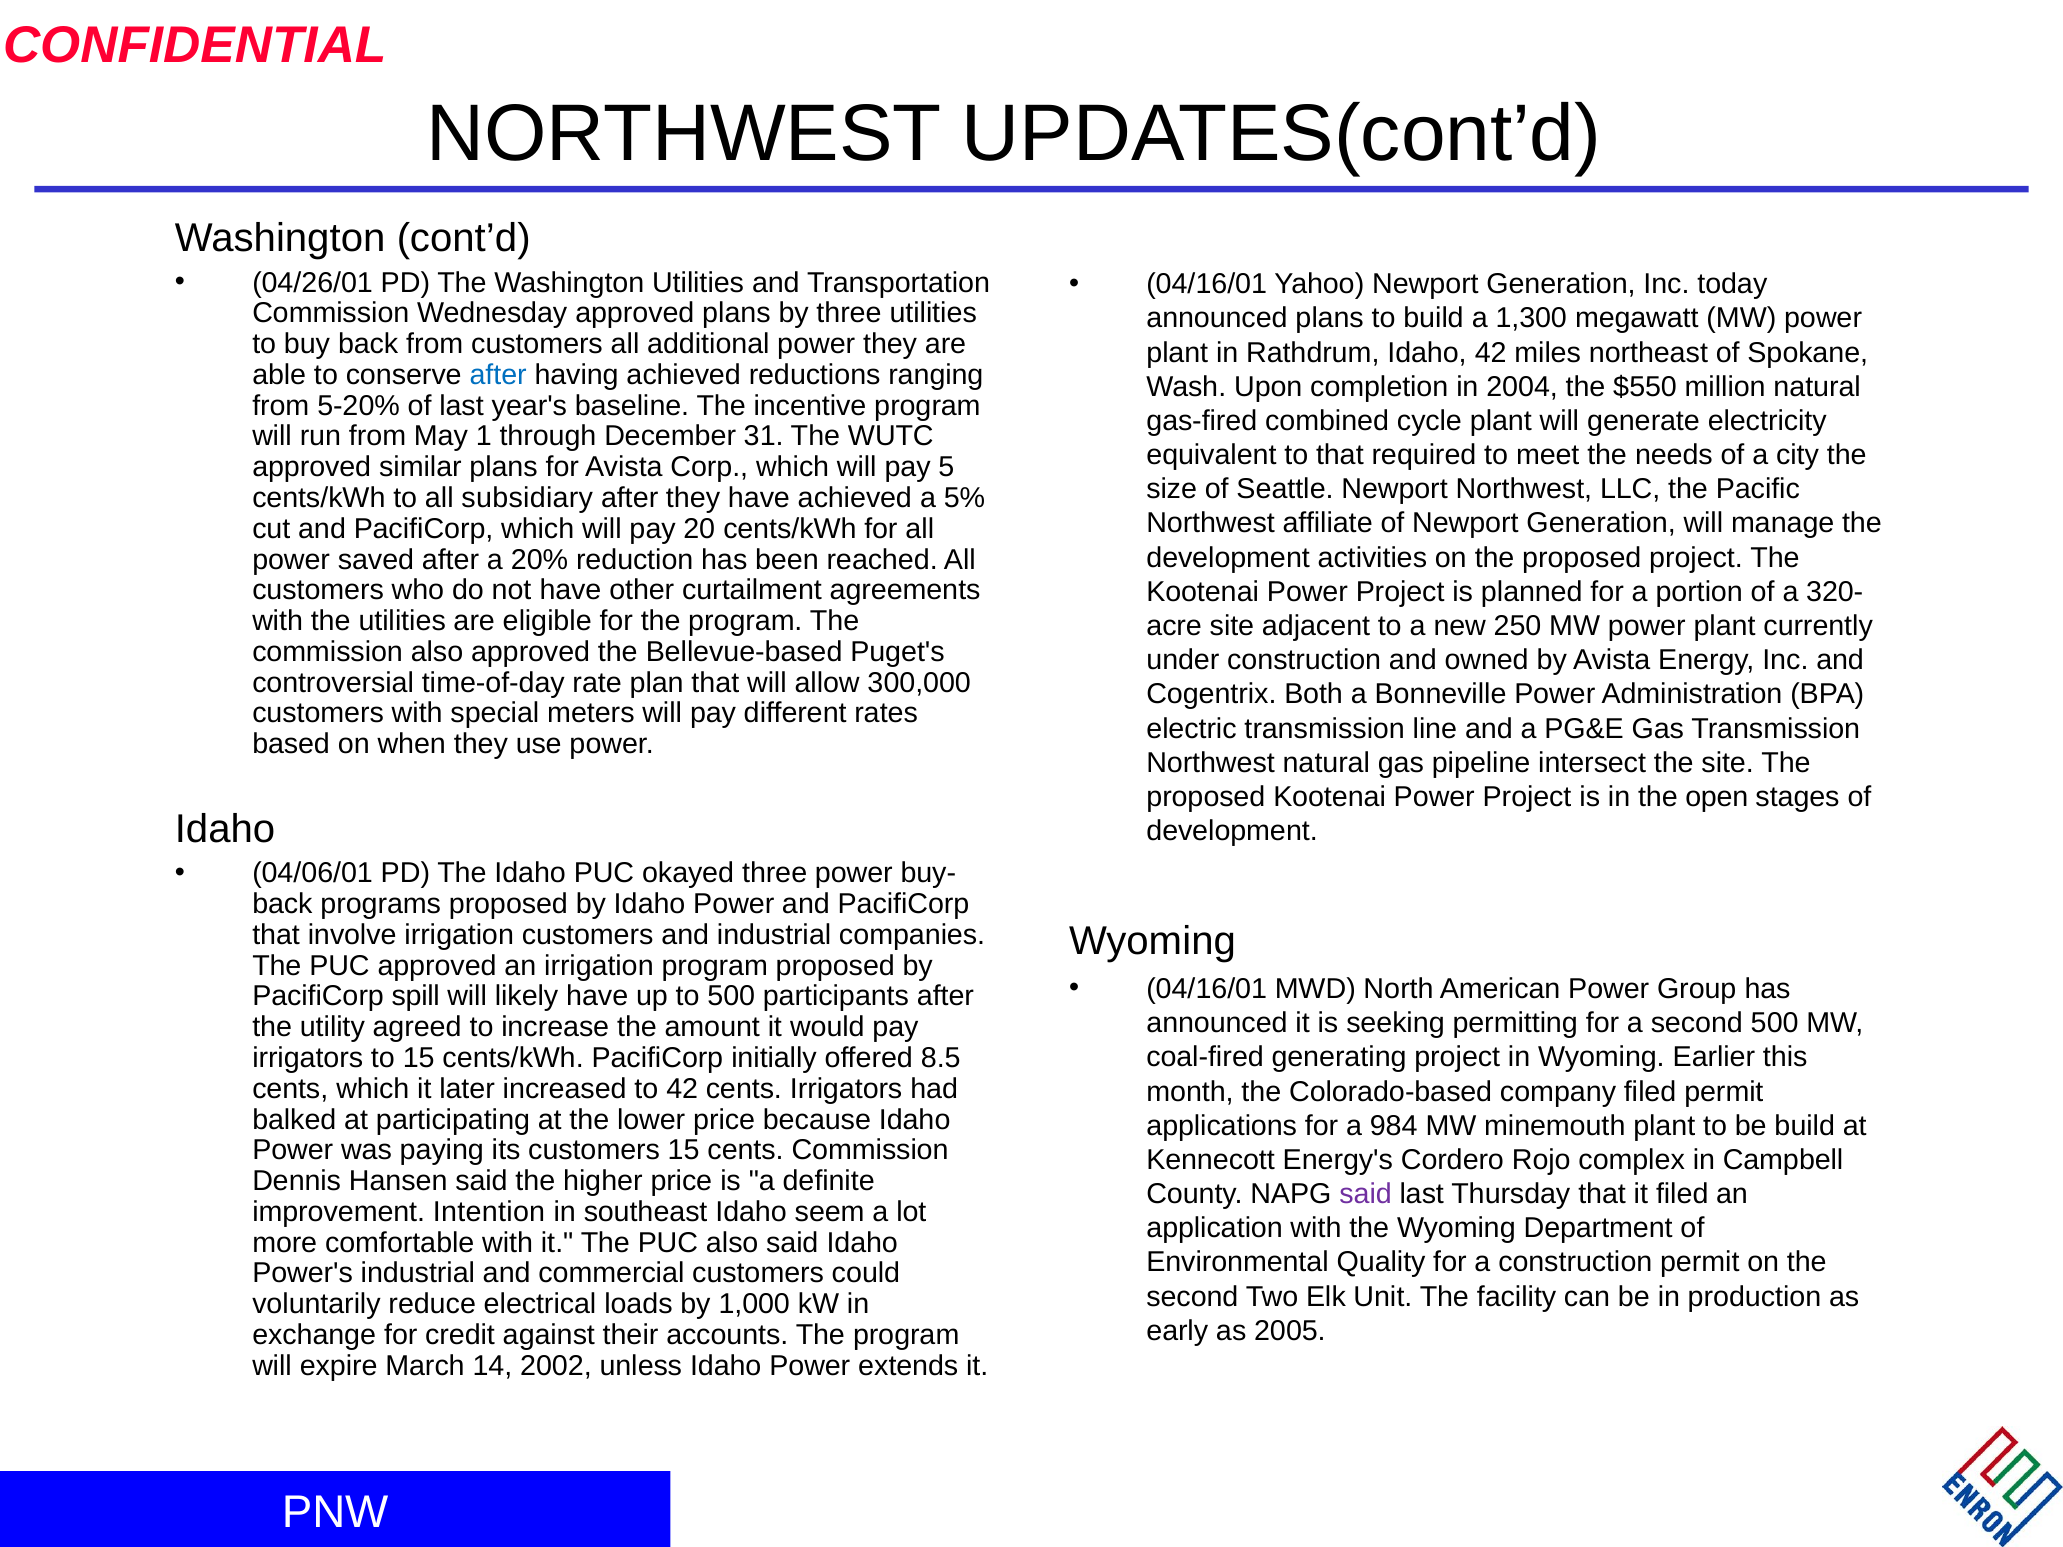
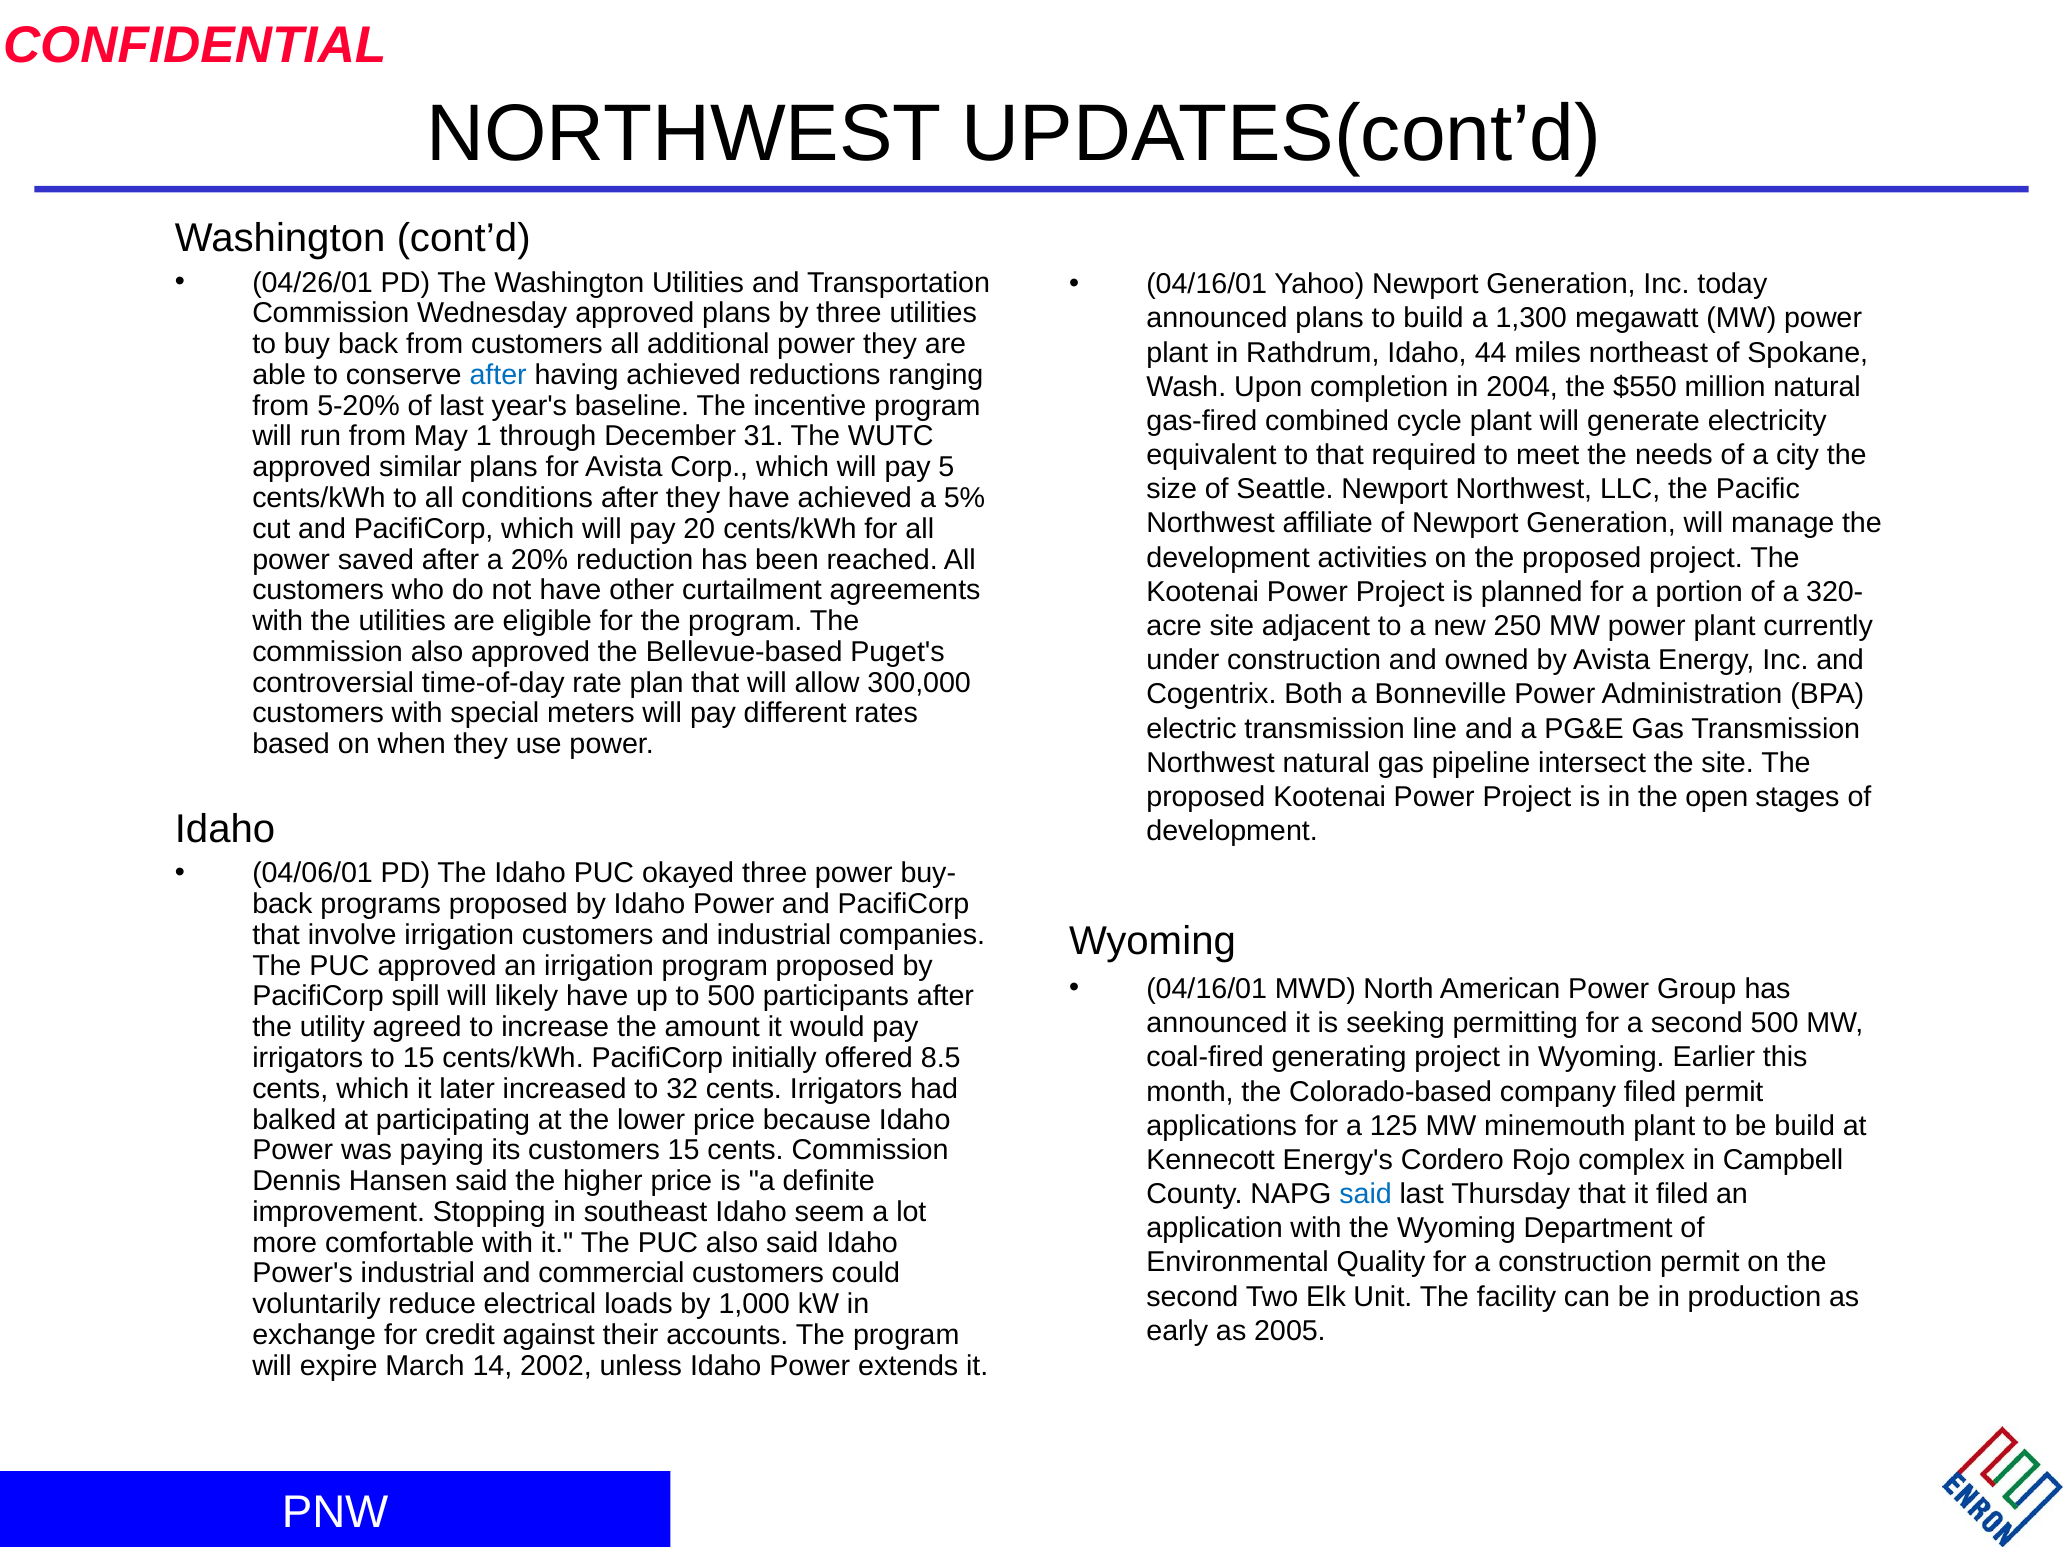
Idaho 42: 42 -> 44 (1491, 353)
subsidiary: subsidiary -> conditions (527, 498)
to 42: 42 -> 32 (682, 1089)
984: 984 -> 125 (1394, 1126)
said colour: purple -> blue (1366, 1194)
Intention: Intention -> Stopping (489, 1212)
